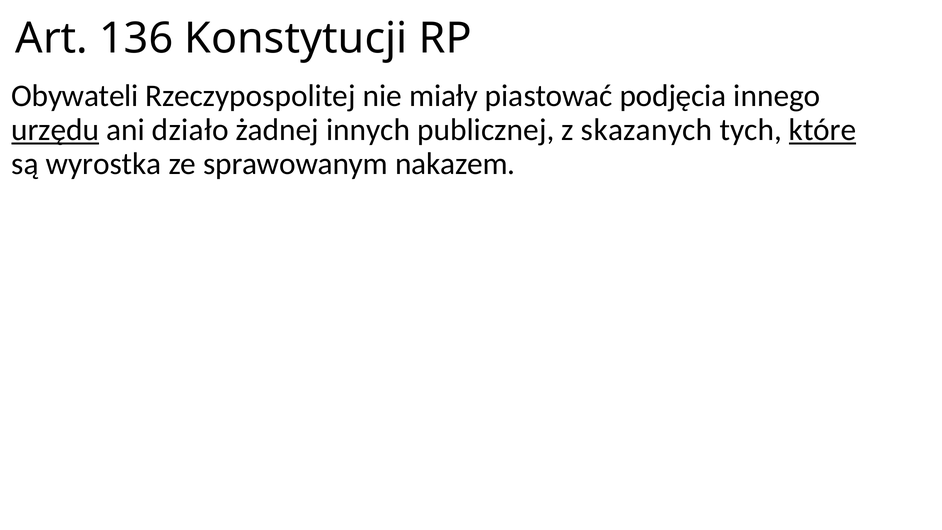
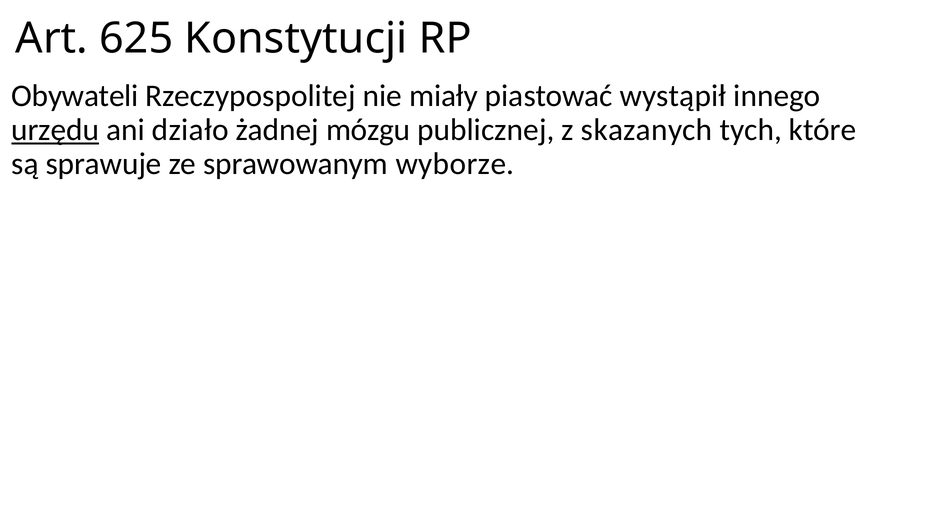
136: 136 -> 625 (136, 38)
podjęcia: podjęcia -> wystąpił (673, 96)
innych: innych -> mózgu (368, 130)
które underline: present -> none (823, 130)
wyrostka: wyrostka -> sprawuje (104, 164)
nakazem: nakazem -> wyborze (455, 164)
